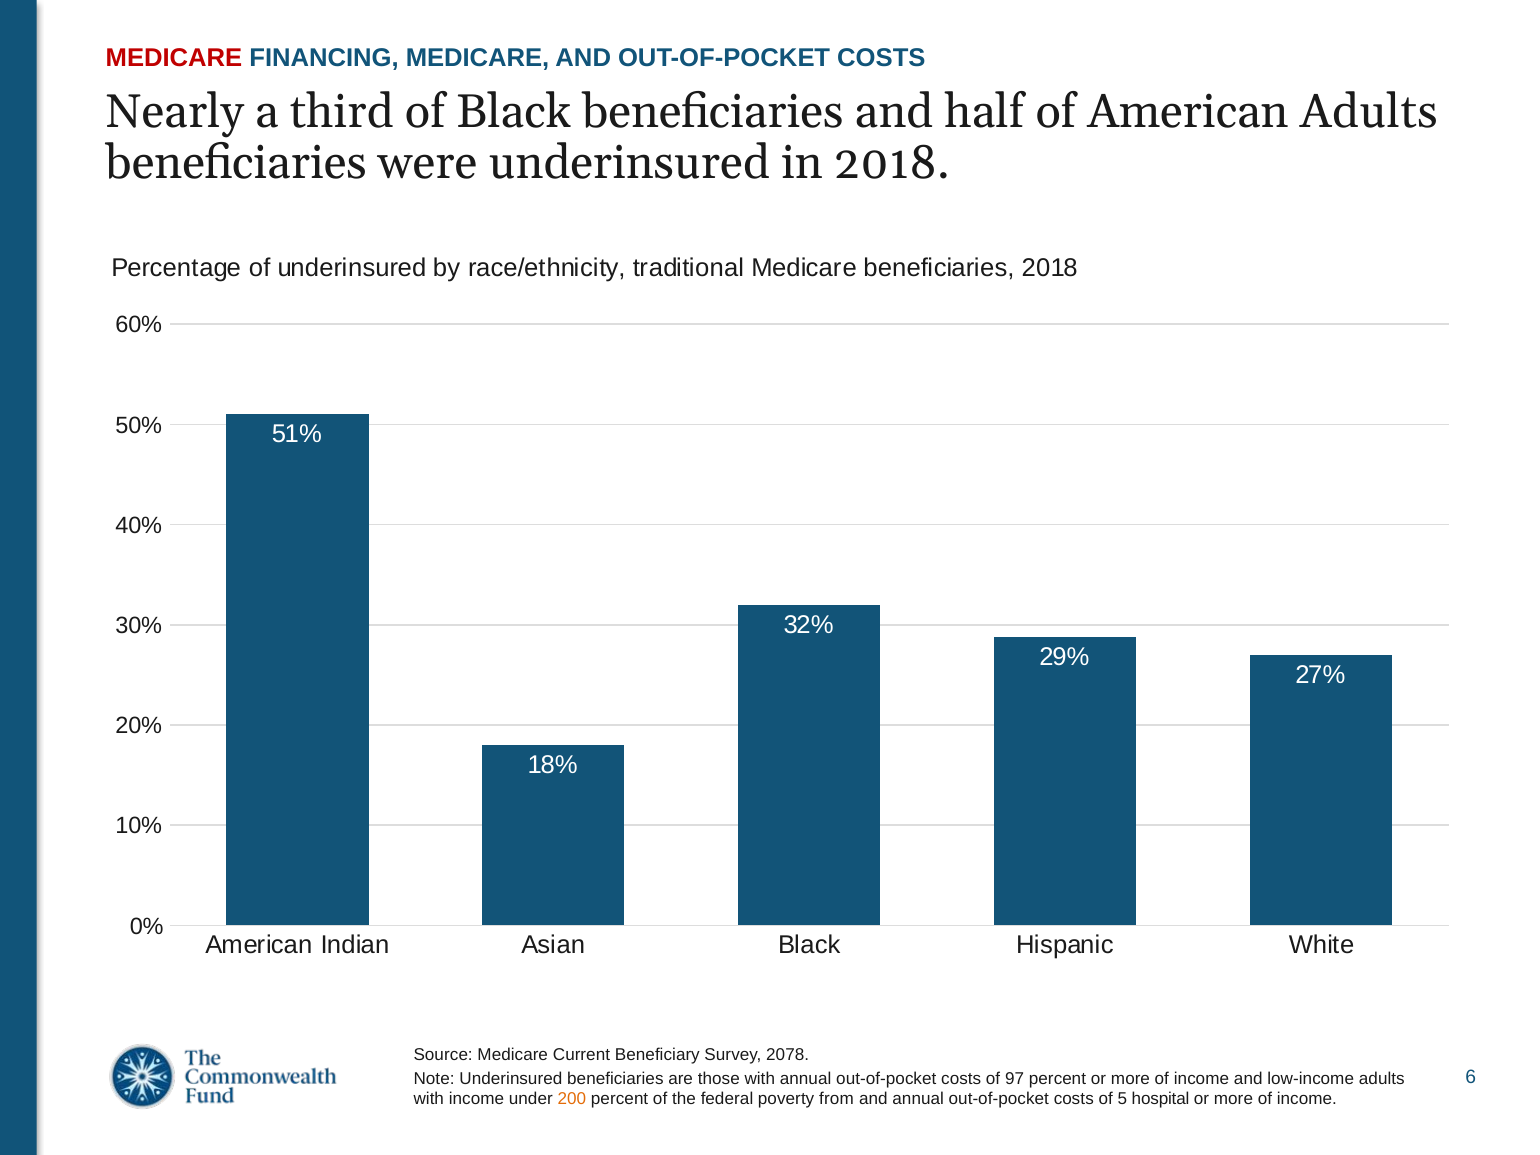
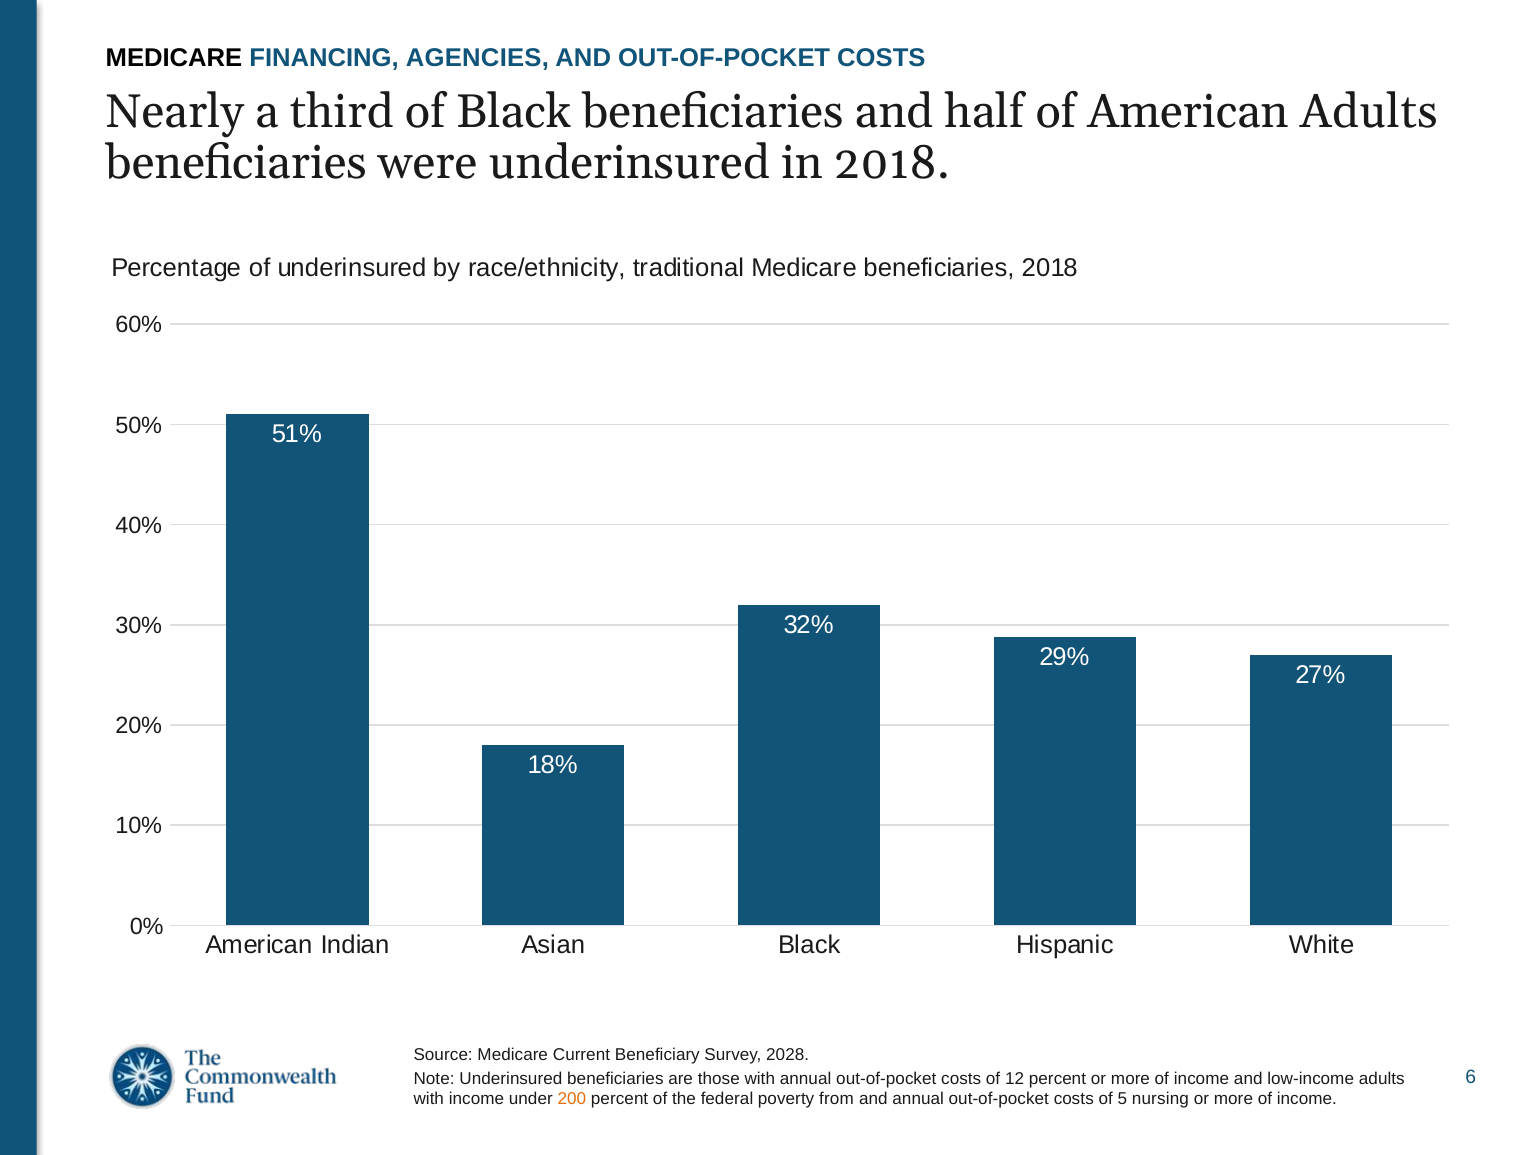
MEDICARE colour: red -> black (174, 58)
FINANCING MEDICARE: MEDICARE -> AGENCIES (477, 58)
2078: 2078 -> 2028 (788, 1055)
97: 97 -> 12 (1015, 1079)
hospital: hospital -> nursing (1160, 1099)
